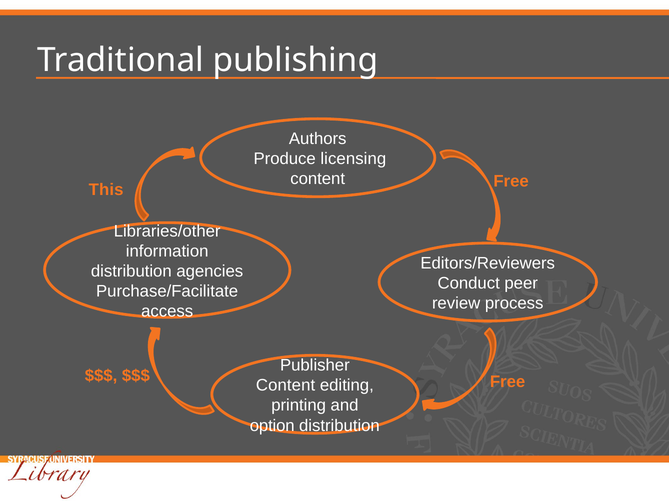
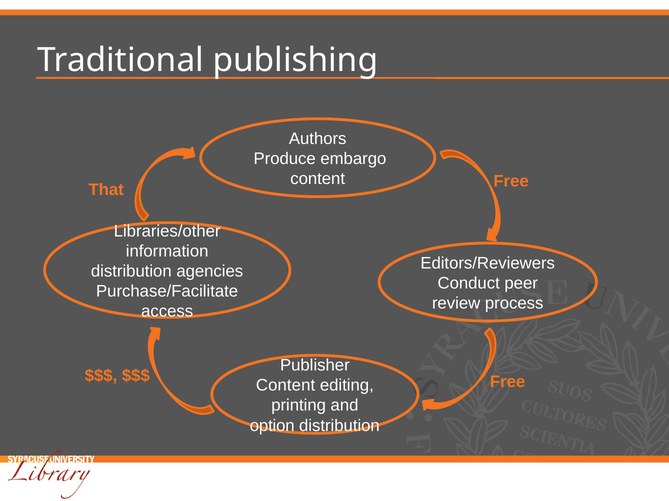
licensing: licensing -> embargo (353, 159)
This: This -> That (106, 190)
